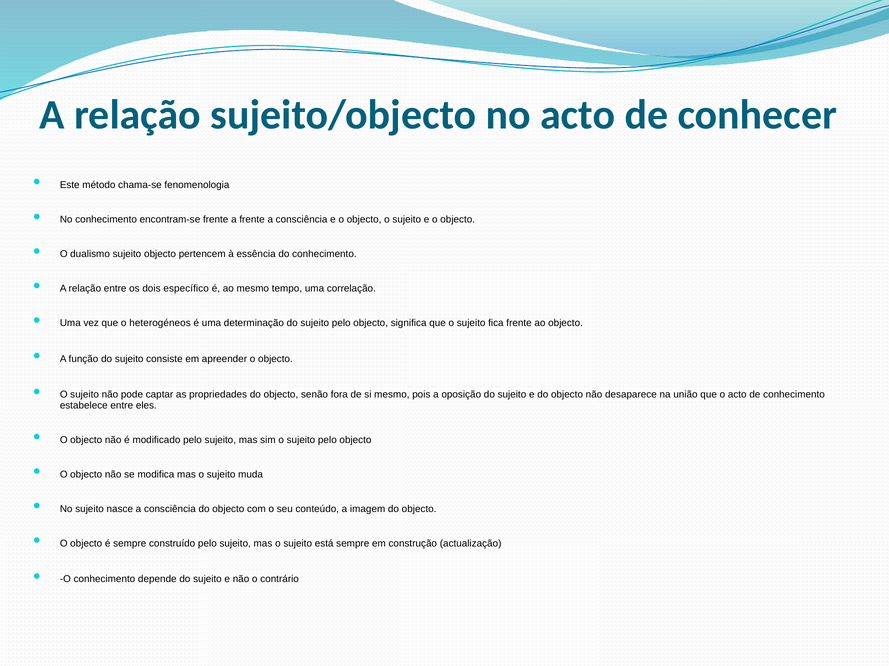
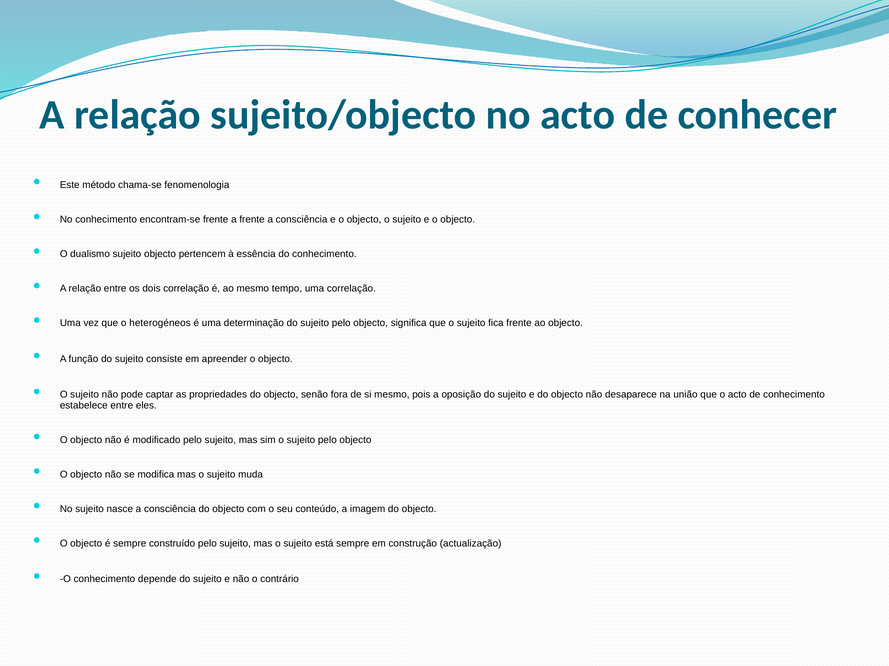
dois específico: específico -> correlação (186, 289)
